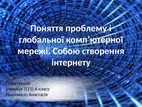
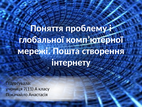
Собою: Собою -> Пошта (66, 51)
